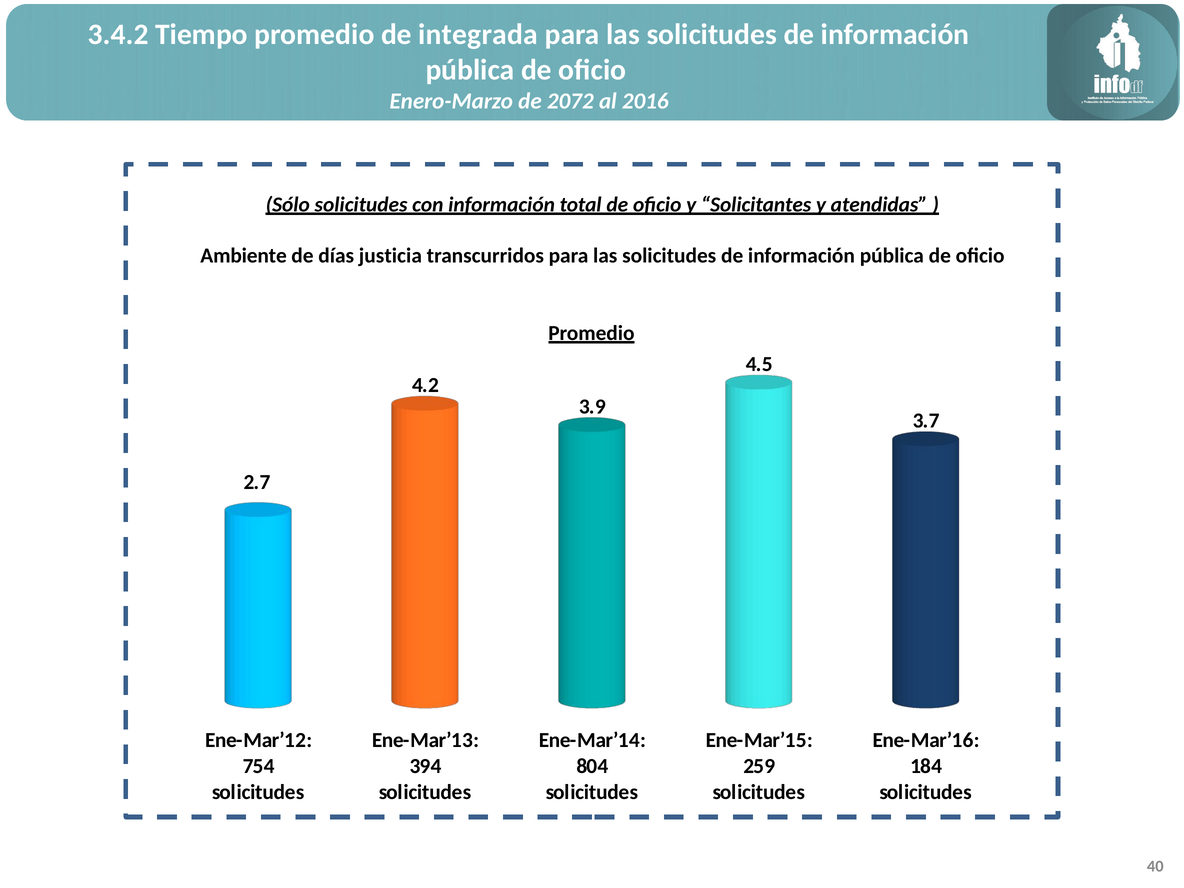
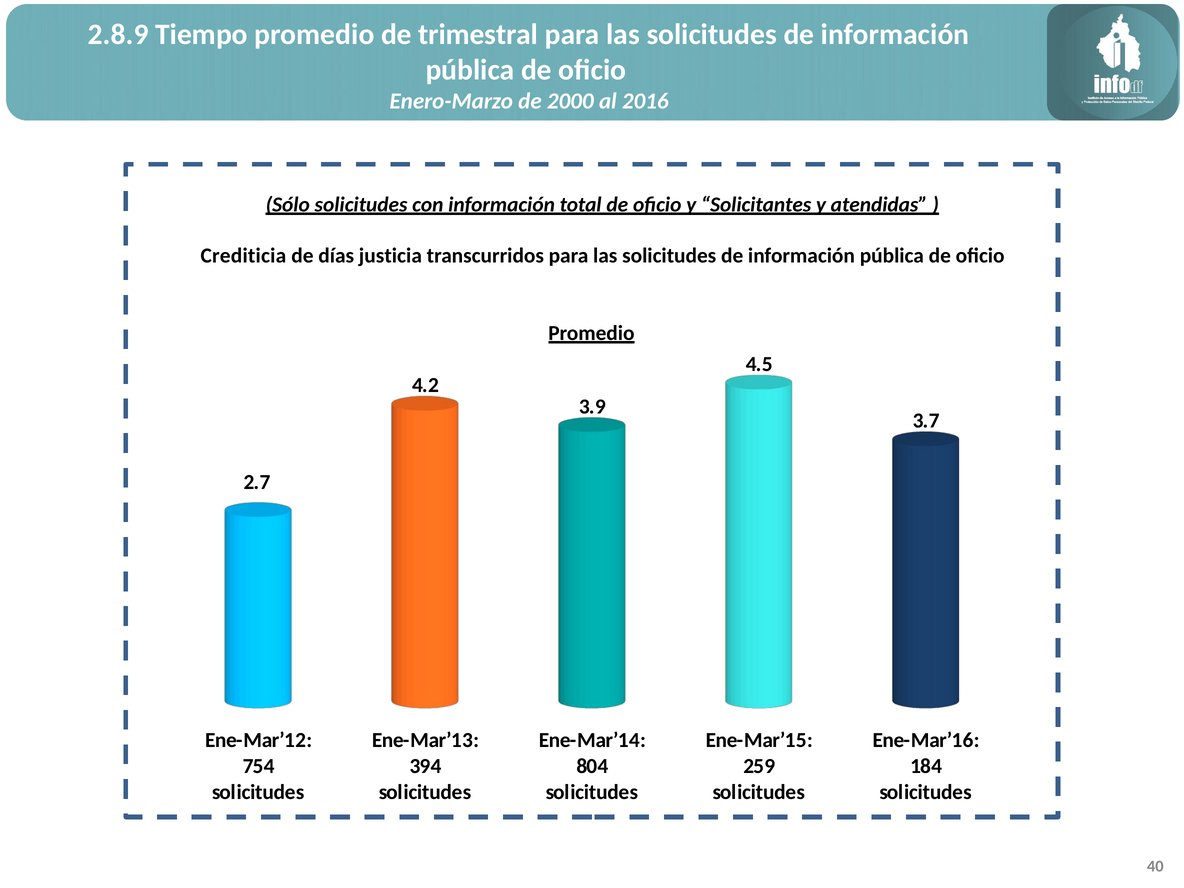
3.4.2: 3.4.2 -> 2.8.9 (118, 35)
integrada: integrada -> trimestral (478, 35)
2072: 2072 -> 2000 (570, 101)
Ambiente: Ambiente -> Crediticia (243, 256)
